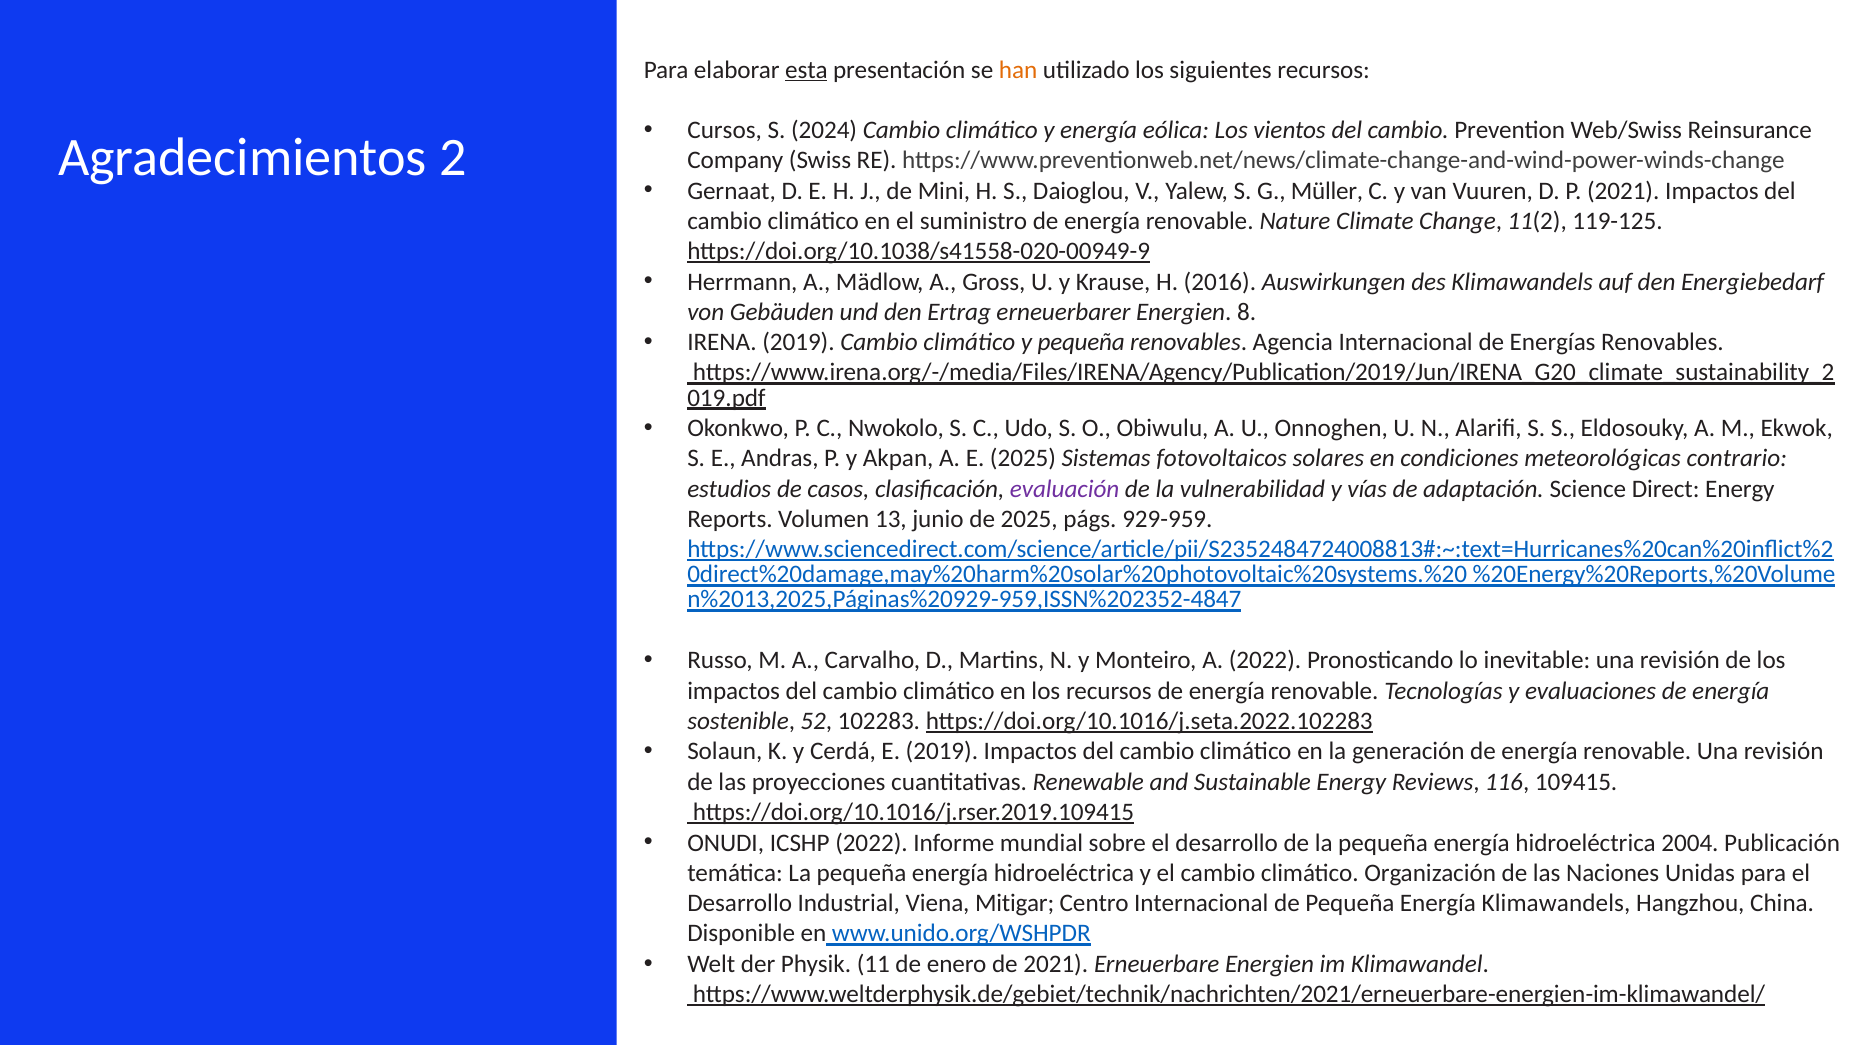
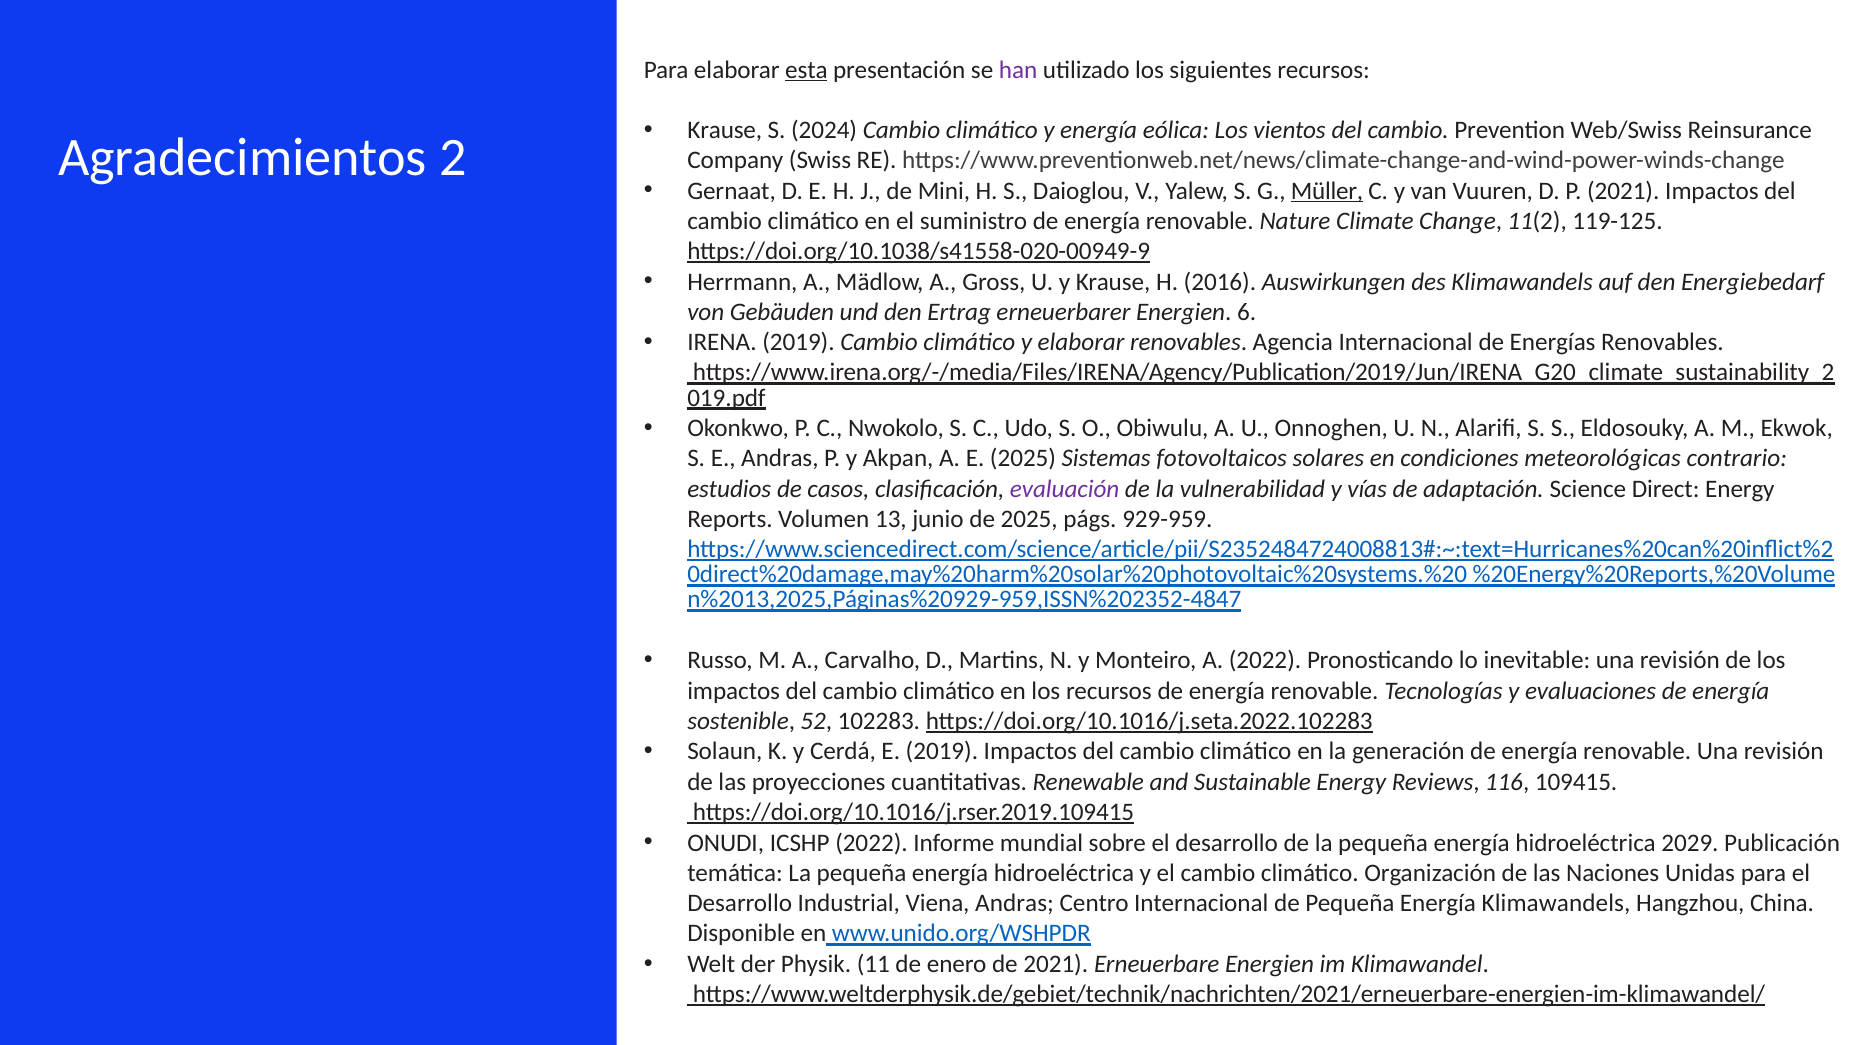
han colour: orange -> purple (1018, 70)
Cursos: Cursos -> Krause (725, 130)
Müller underline: none -> present (1327, 191)
8: 8 -> 6 (1247, 312)
y pequeña: pequeña -> elaborar (1081, 342)
2004: 2004 -> 2029 (1690, 843)
Viena Mitigar: Mitigar -> Andras (1015, 903)
